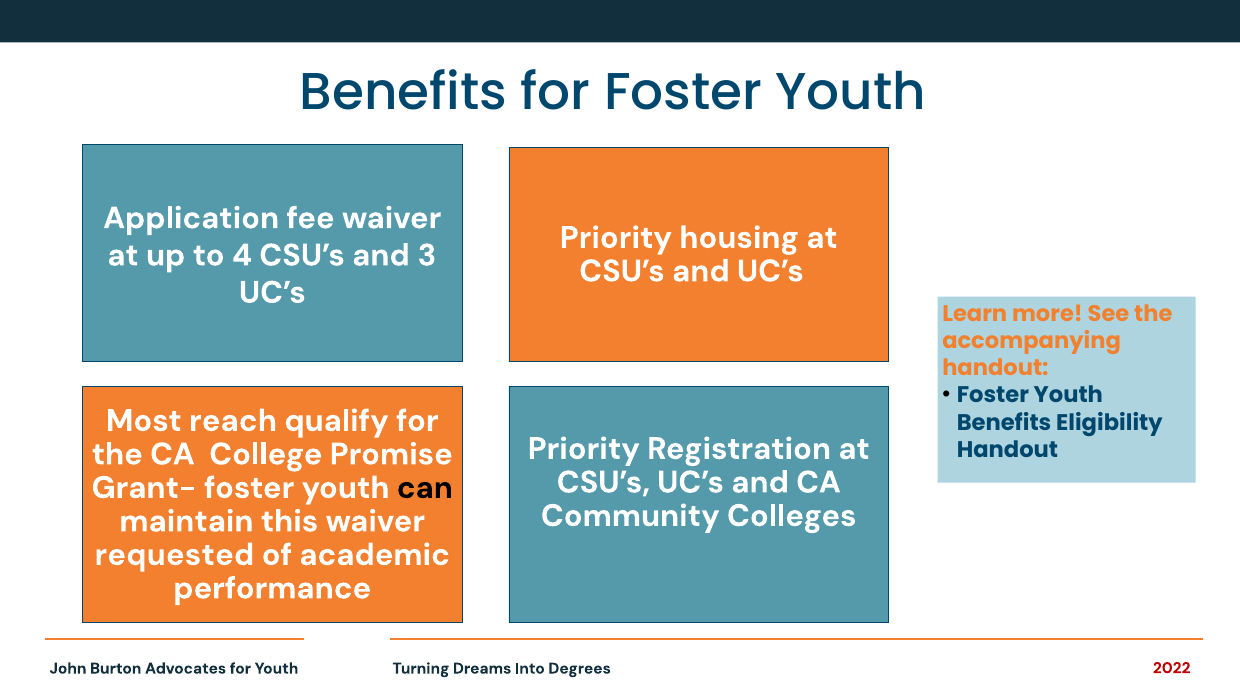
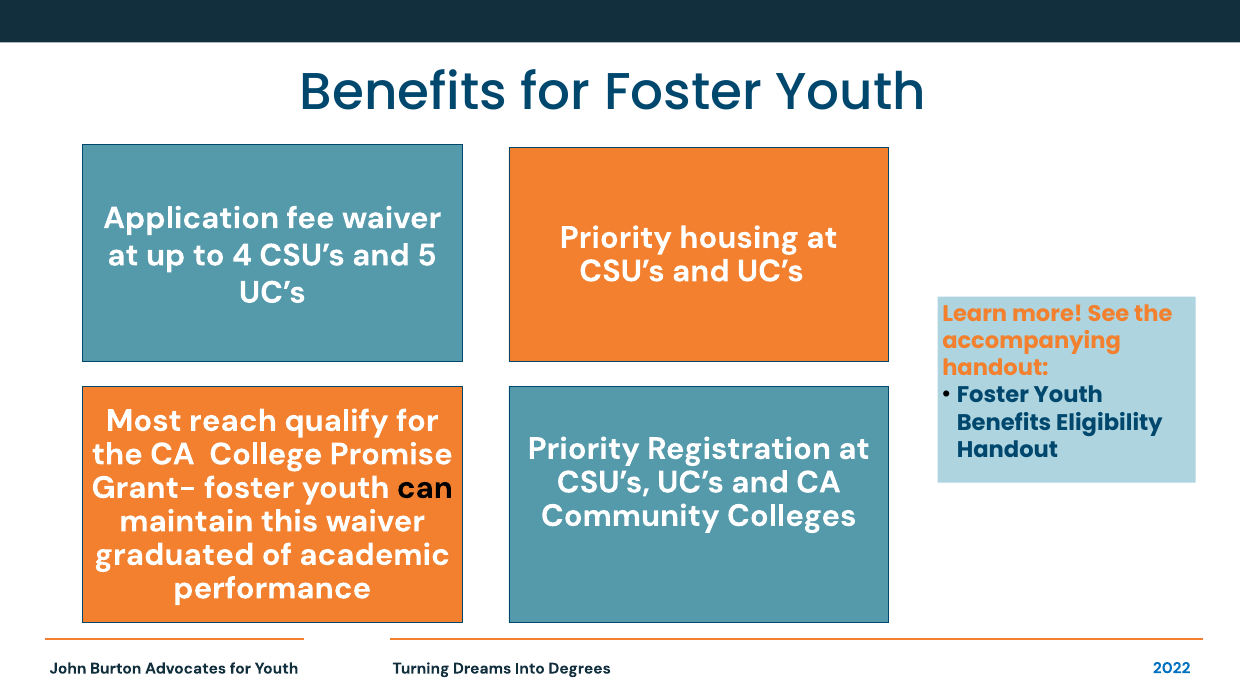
3: 3 -> 5 (427, 255)
requested: requested -> graduated (174, 554)
2022 colour: red -> blue (1172, 668)
